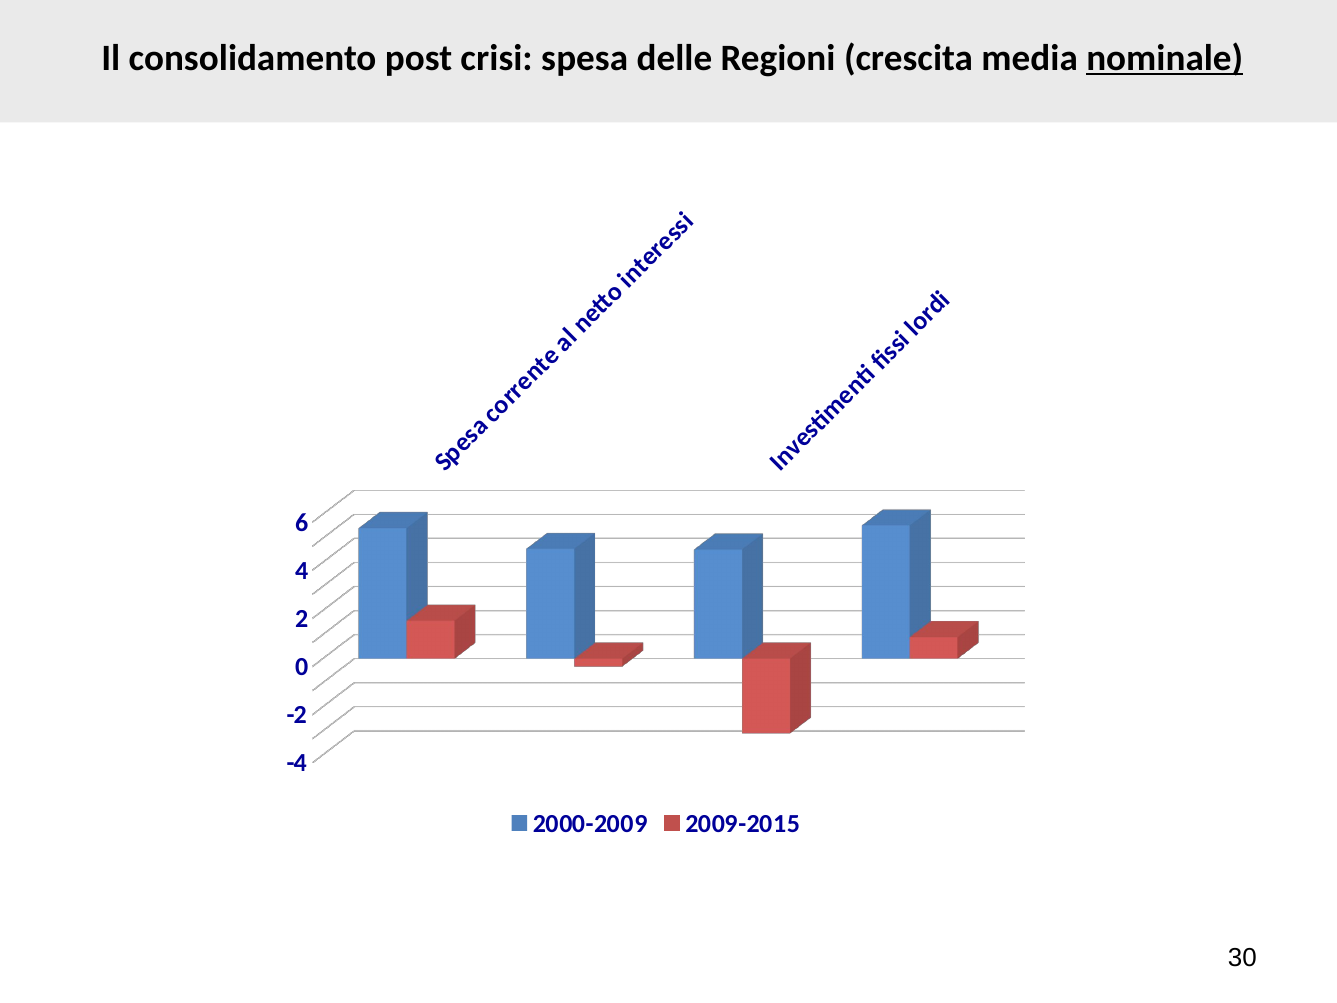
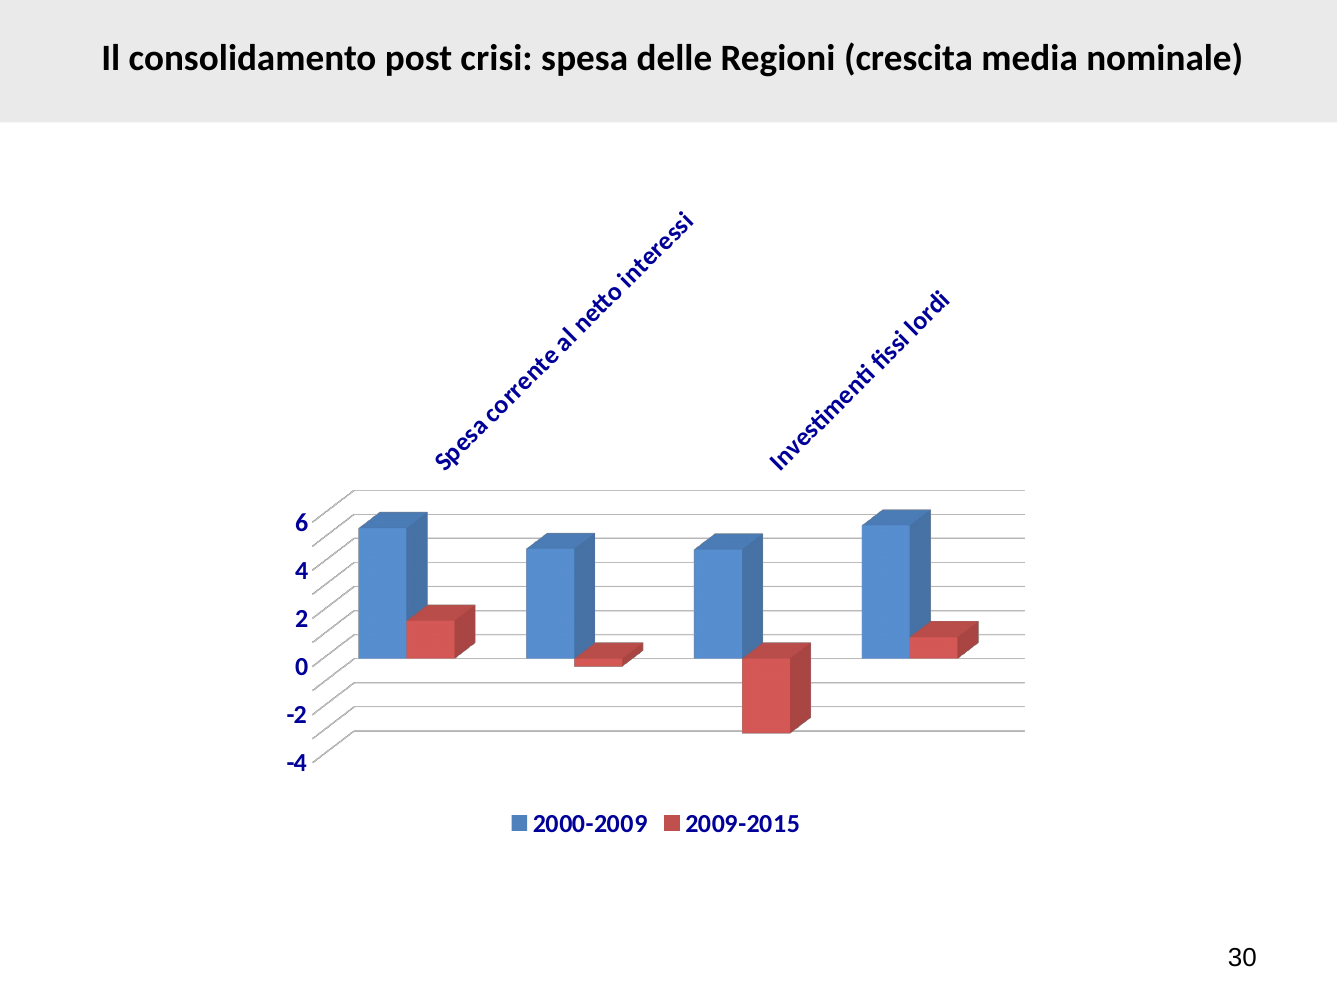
nominale underline: present -> none (1165, 58)
